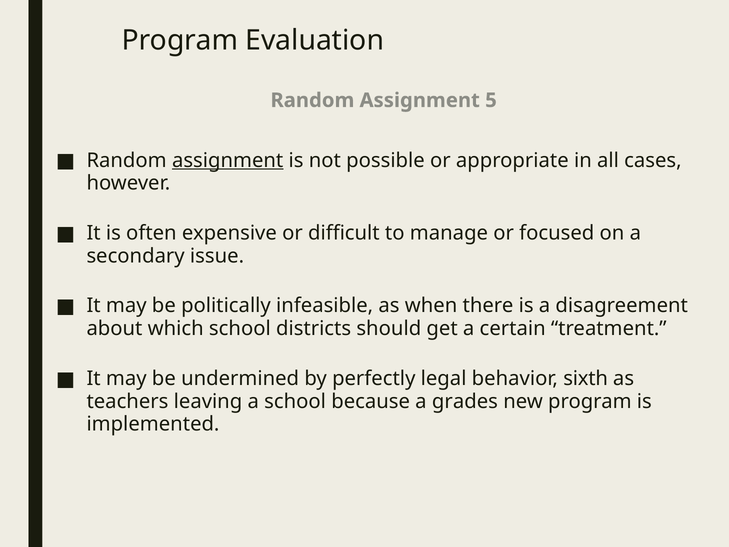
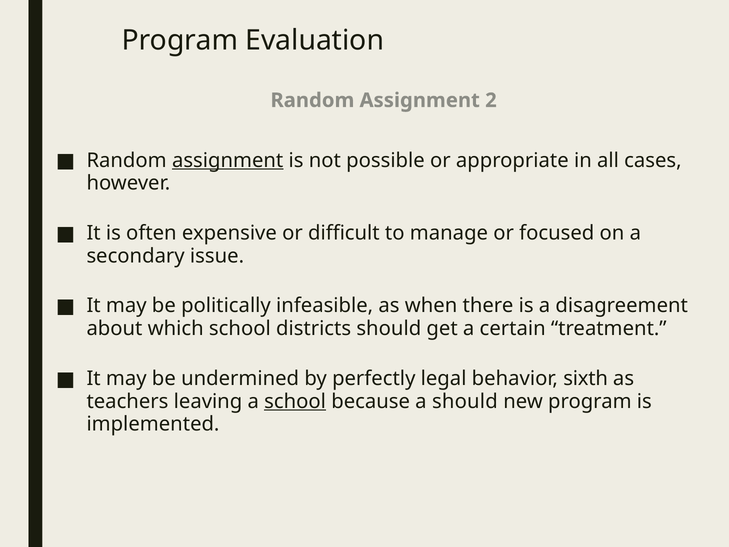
5: 5 -> 2 (491, 100)
school underline: none -> present (295, 401)
a grades: grades -> should (465, 401)
